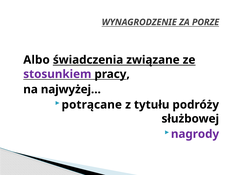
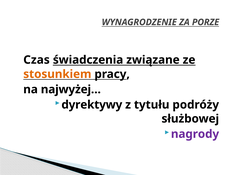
Albo: Albo -> Czas (37, 60)
stosunkiem colour: purple -> orange (57, 74)
potrącane: potrącane -> dyrektywy (92, 105)
